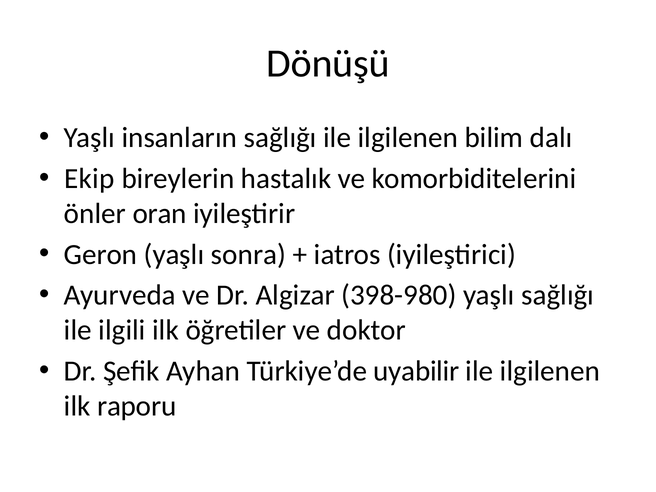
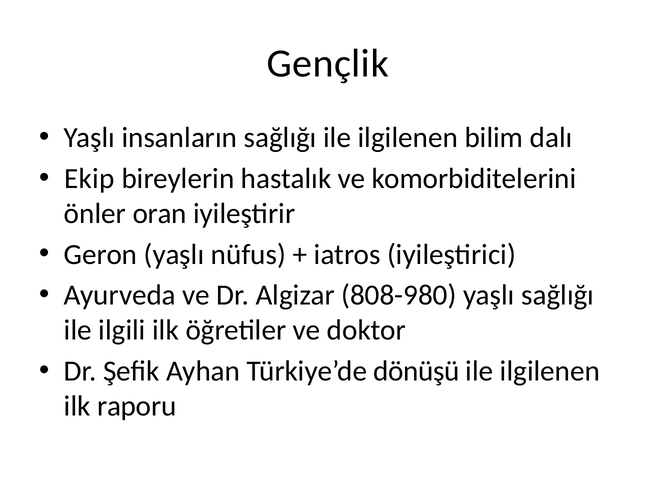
Dönüşü: Dönüşü -> Gençlik (328, 64)
sonra: sonra -> nüfus (248, 254)
398-980: 398-980 -> 808-980 (399, 295)
uyabilir: uyabilir -> dönüşü (416, 371)
